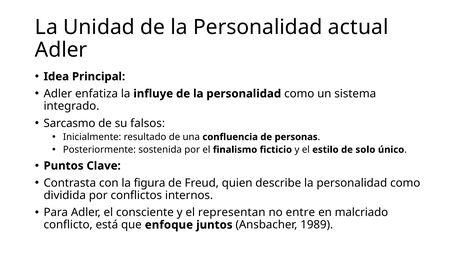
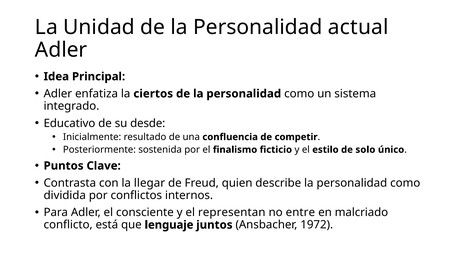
influye: influye -> ciertos (153, 94)
Sarcasmo: Sarcasmo -> Educativo (69, 123)
falsos: falsos -> desde (148, 123)
personas: personas -> competir (296, 137)
figura: figura -> llegar (149, 183)
enfoque: enfoque -> lenguaje (169, 225)
1989: 1989 -> 1972 (317, 225)
